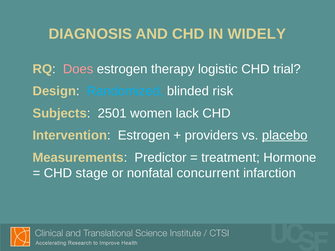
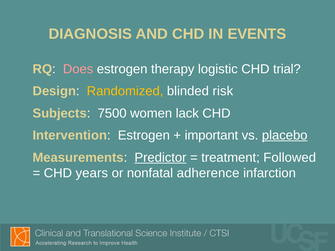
WIDELY: WIDELY -> EVENTS (257, 34)
Randomized colour: light blue -> yellow (125, 91)
2501: 2501 -> 7500 (112, 113)
providers: providers -> important (211, 136)
Predictor underline: none -> present (160, 158)
Hormone: Hormone -> Followed (290, 158)
stage: stage -> years (92, 173)
concurrent: concurrent -> adherence (208, 173)
